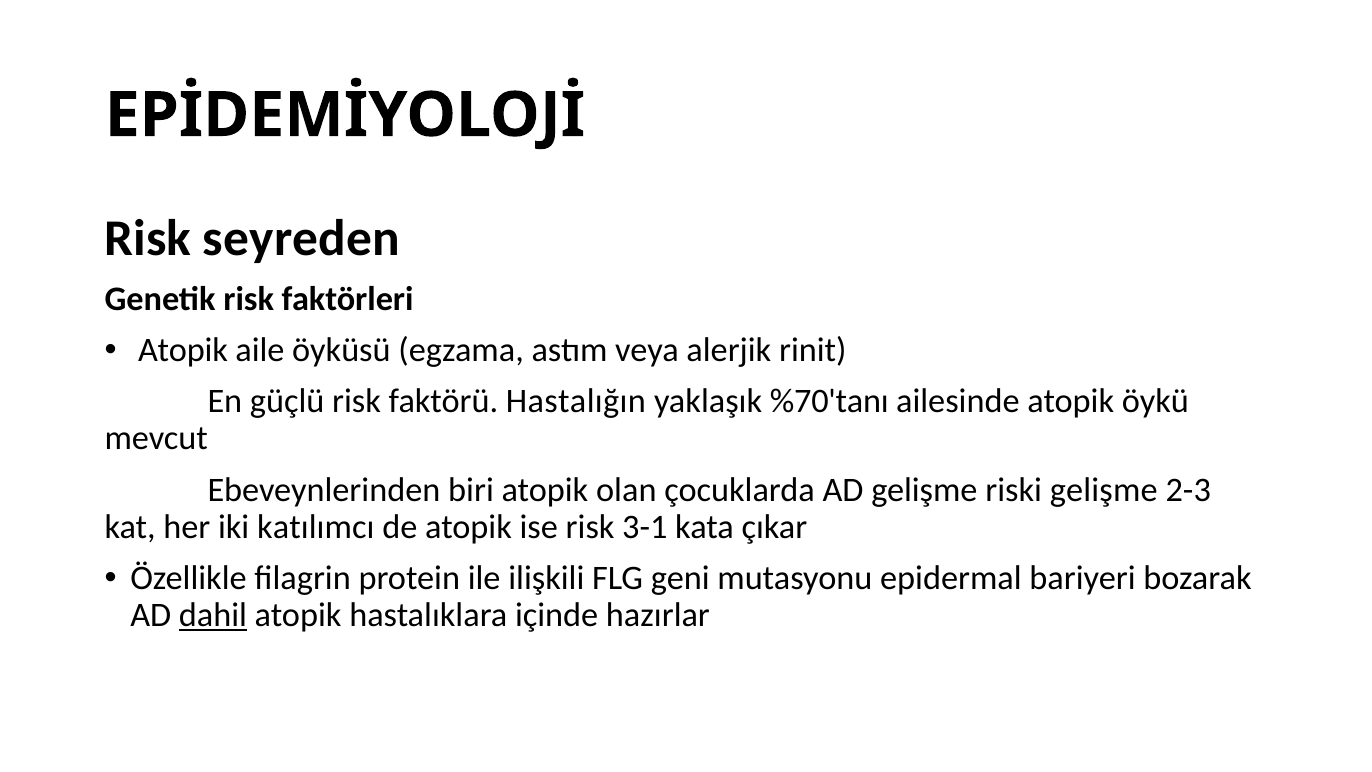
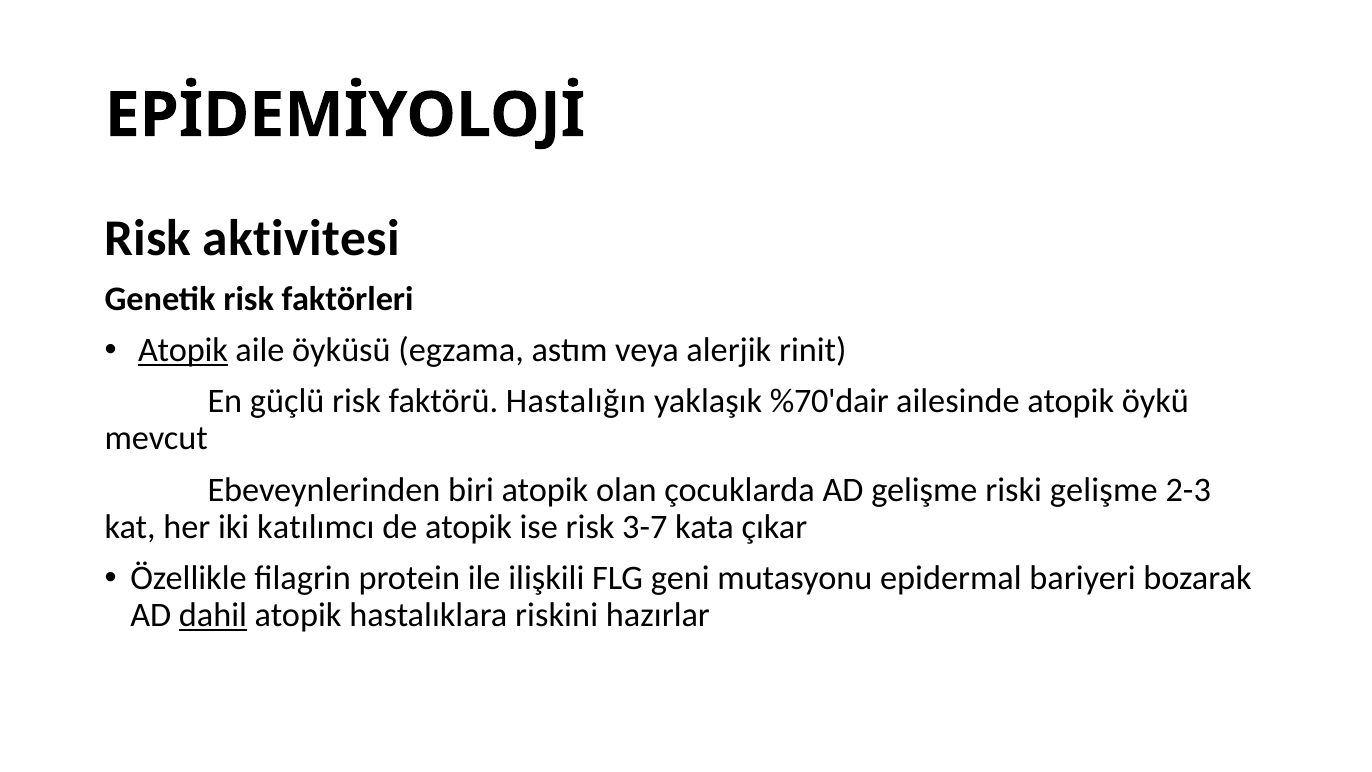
seyreden: seyreden -> aktivitesi (302, 238)
Atopik underline: none -> present (183, 350)
%70'tanı: %70'tanı -> %70'dair (829, 401)
3-1: 3-1 -> 3-7 (645, 527)
içinde: içinde -> riskini (557, 615)
